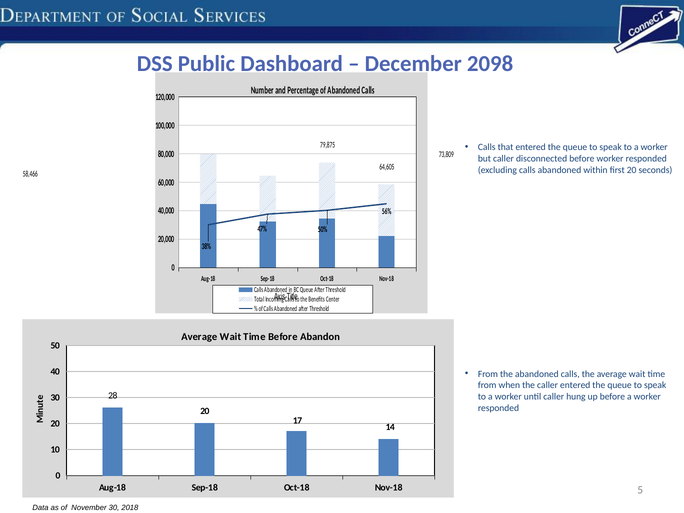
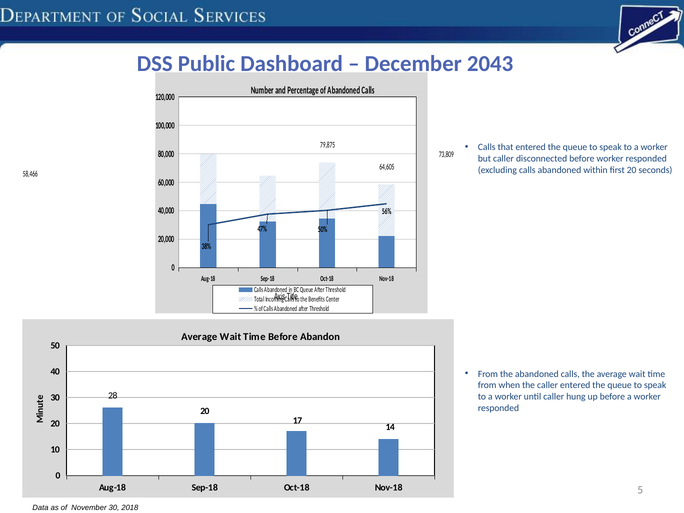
2098: 2098 -> 2043 (490, 64)
